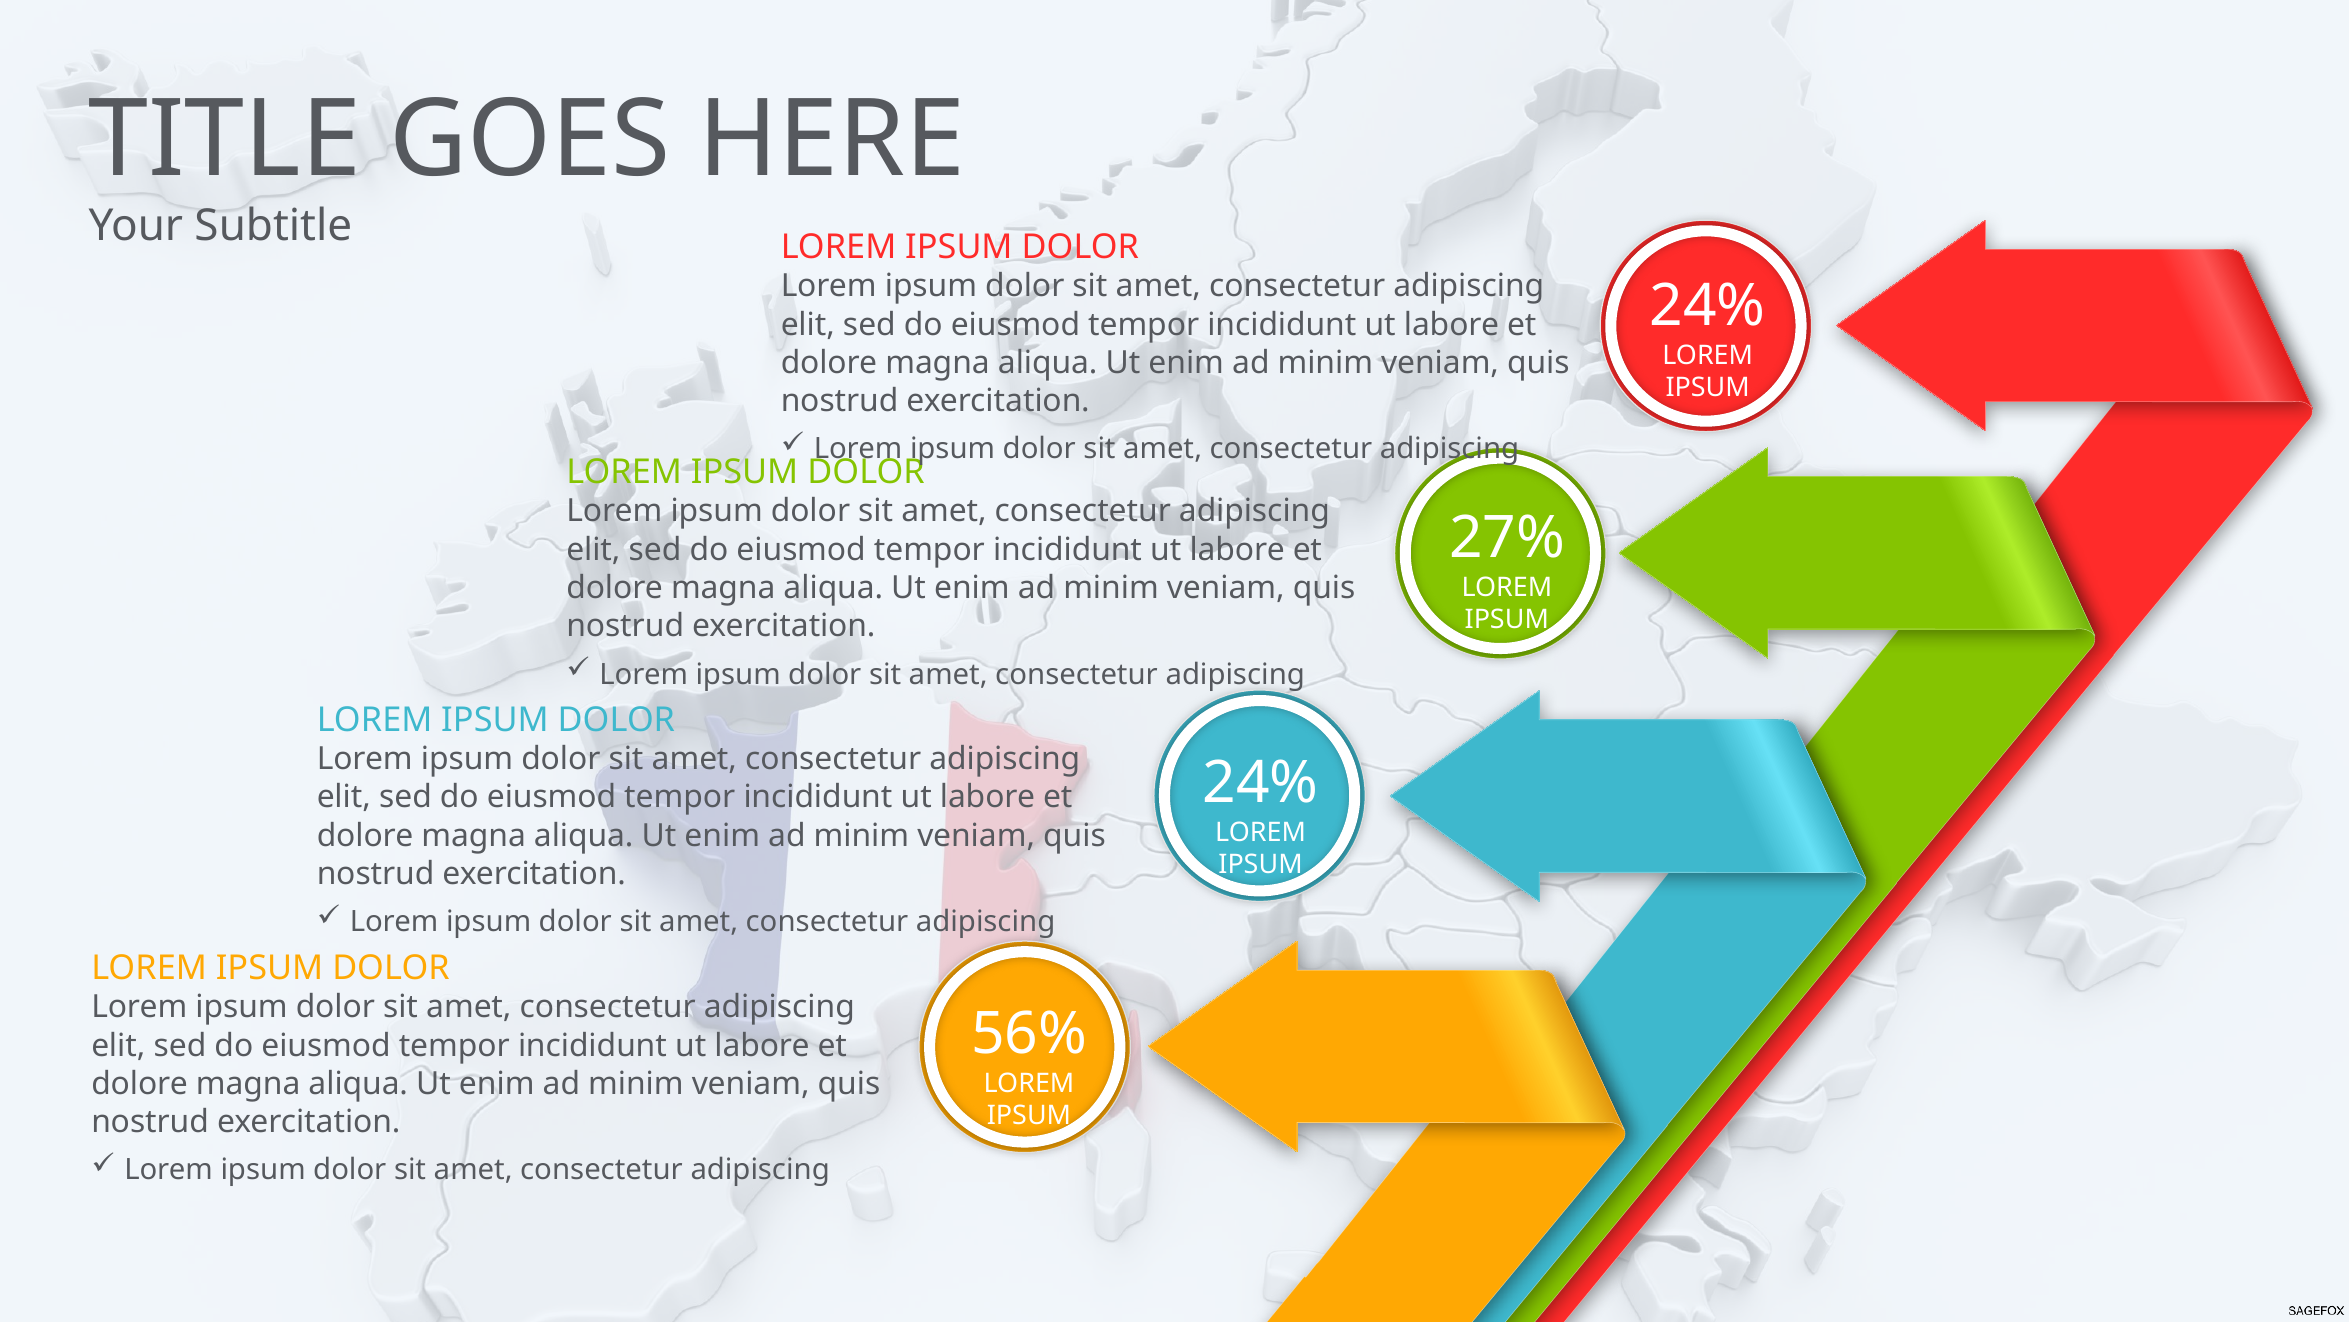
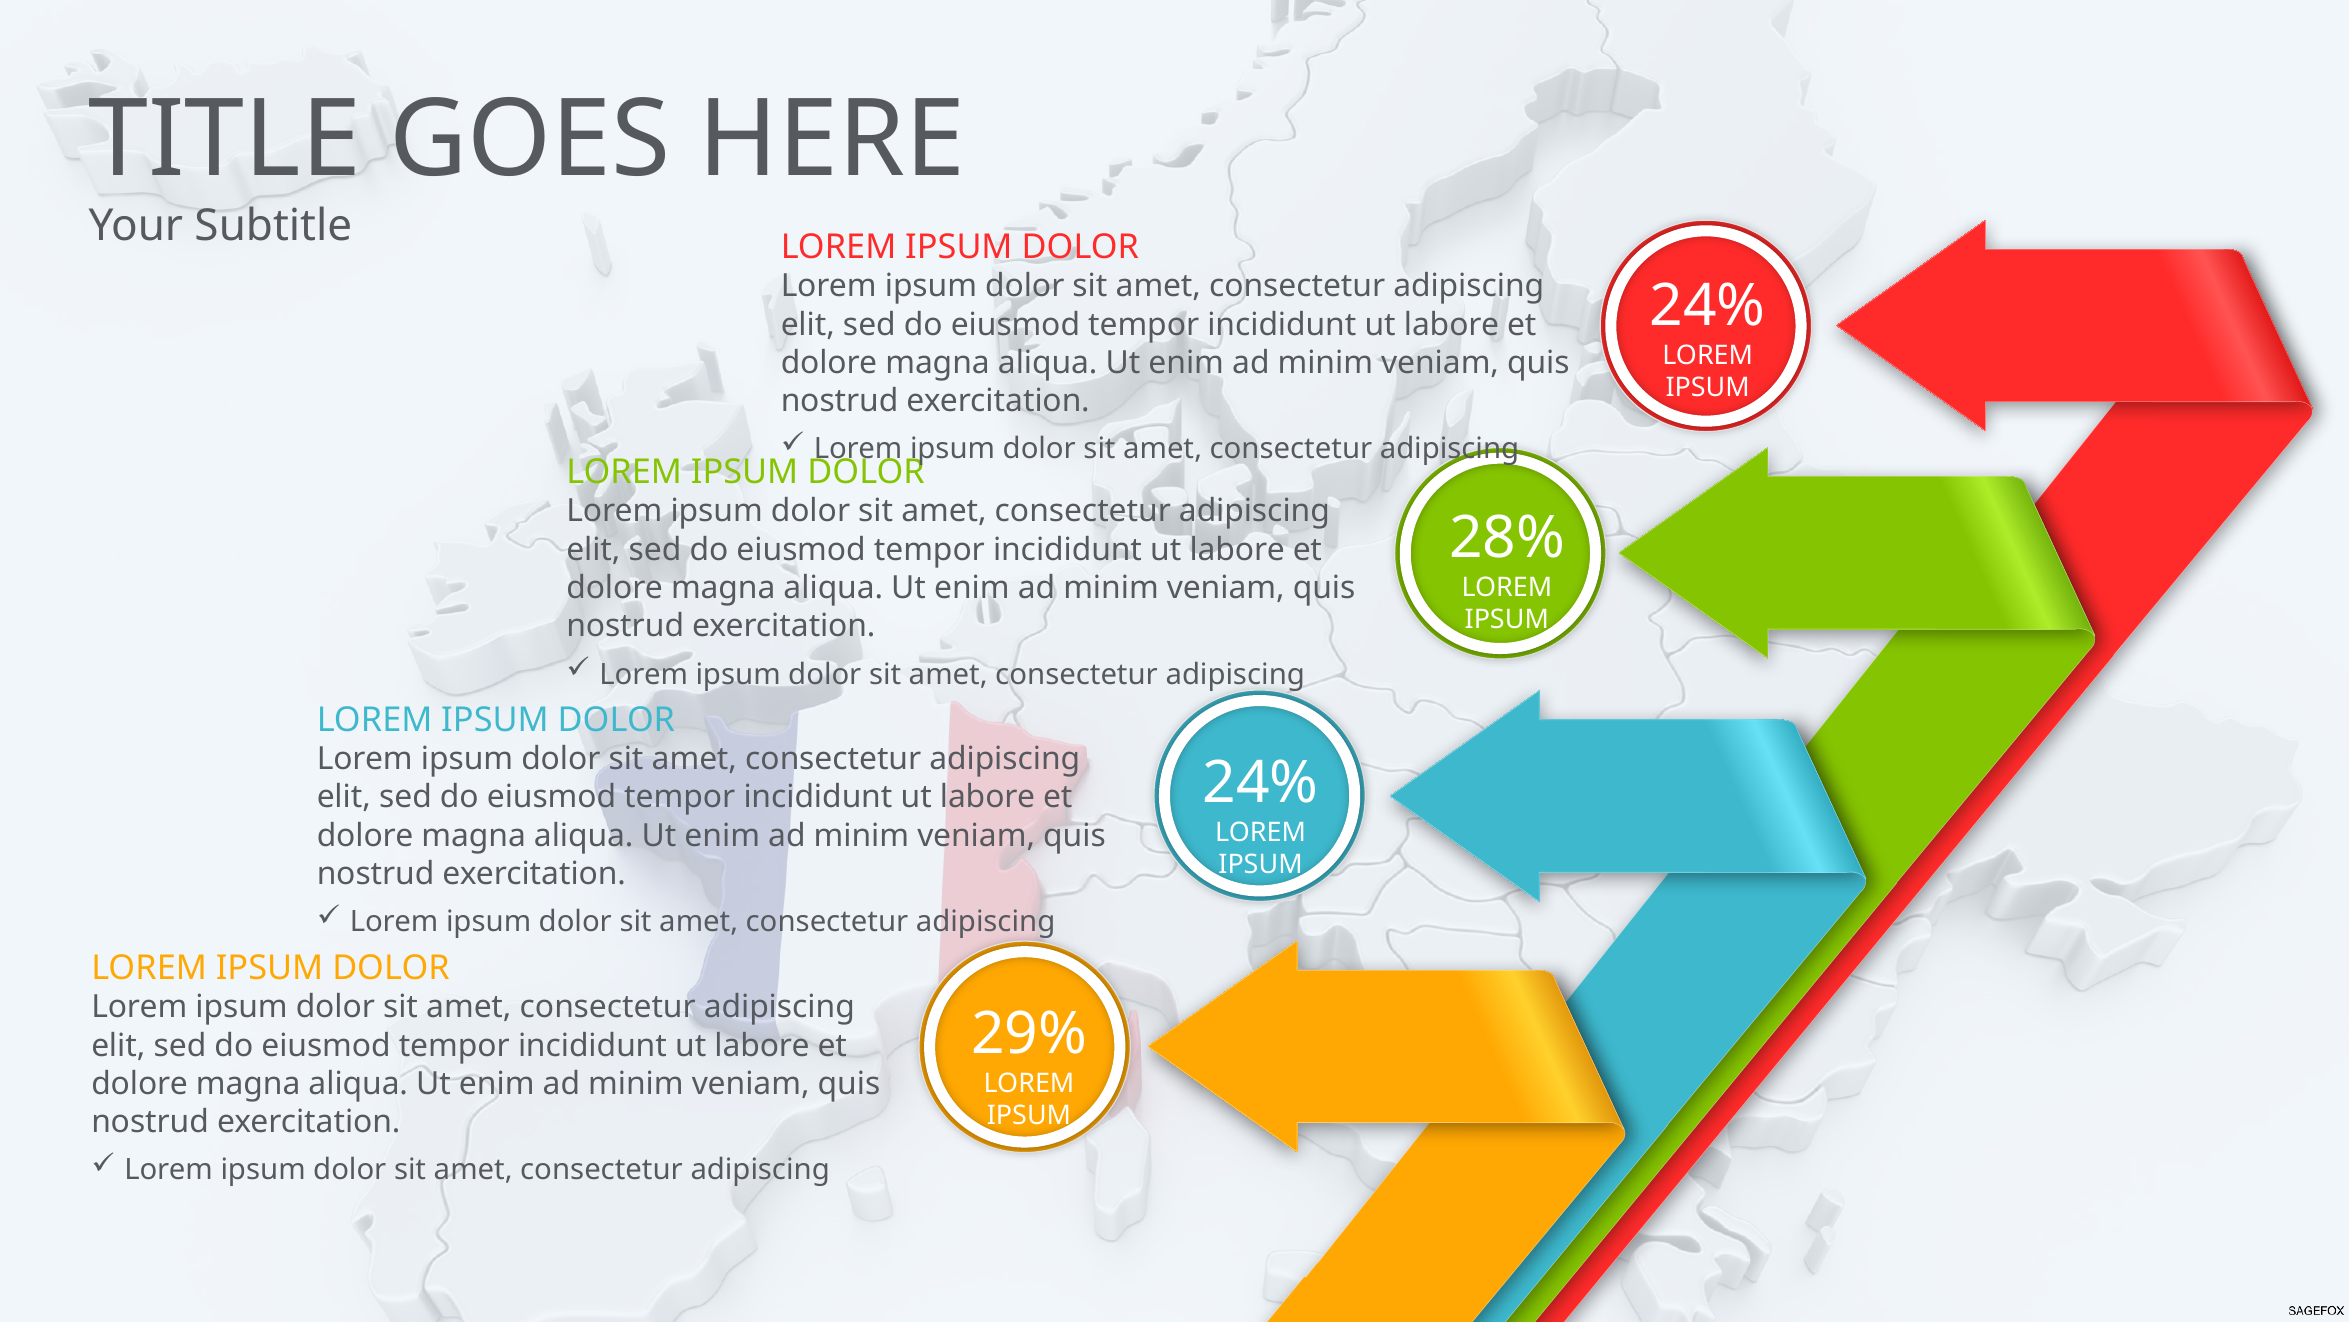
27%: 27% -> 28% (1507, 538)
56%: 56% -> 29% (1029, 1034)
